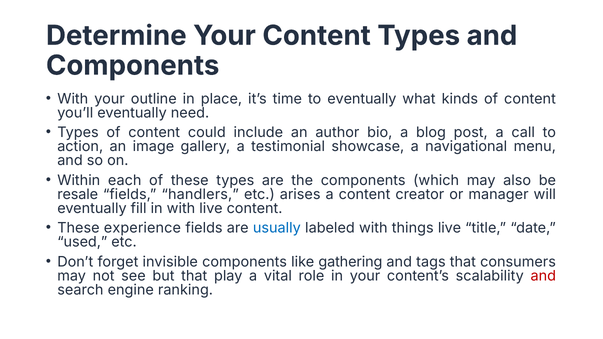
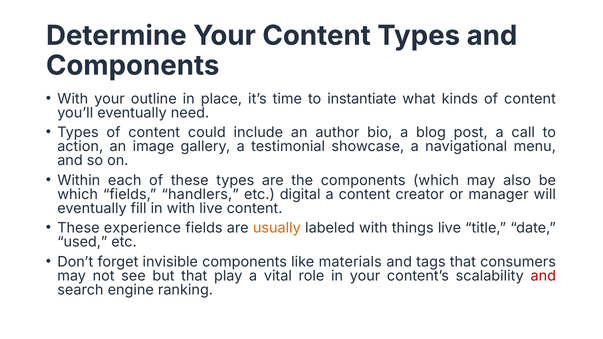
to eventually: eventually -> instantiate (362, 99)
resale: resale -> which (78, 194)
arises: arises -> digital (300, 194)
usually colour: blue -> orange (277, 228)
gathering: gathering -> materials (350, 262)
